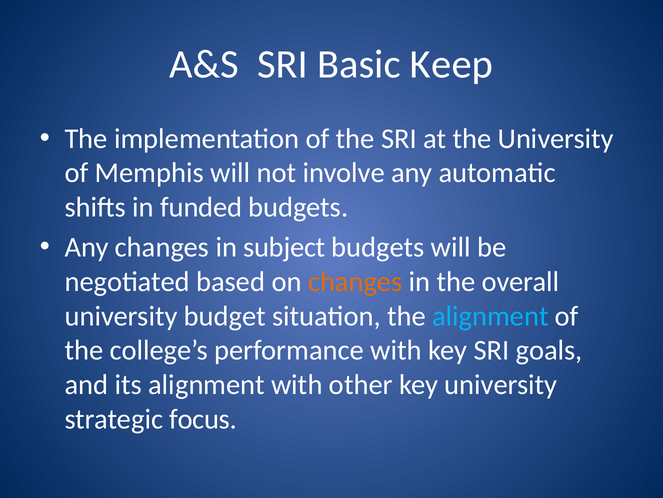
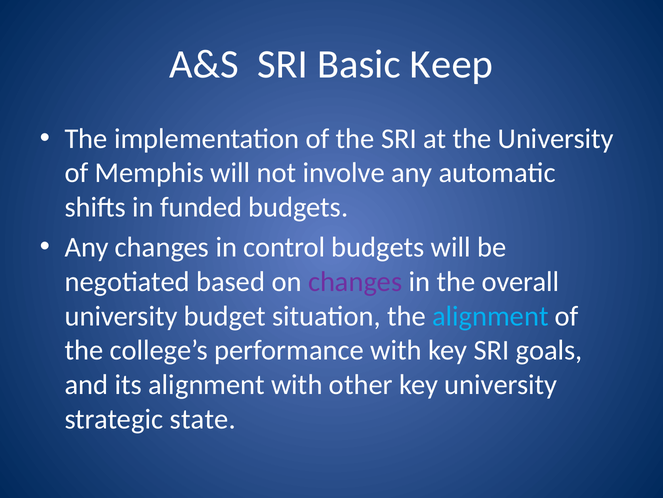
subject: subject -> control (284, 247)
changes colour: orange -> purple (355, 281)
focus: focus -> state (203, 419)
